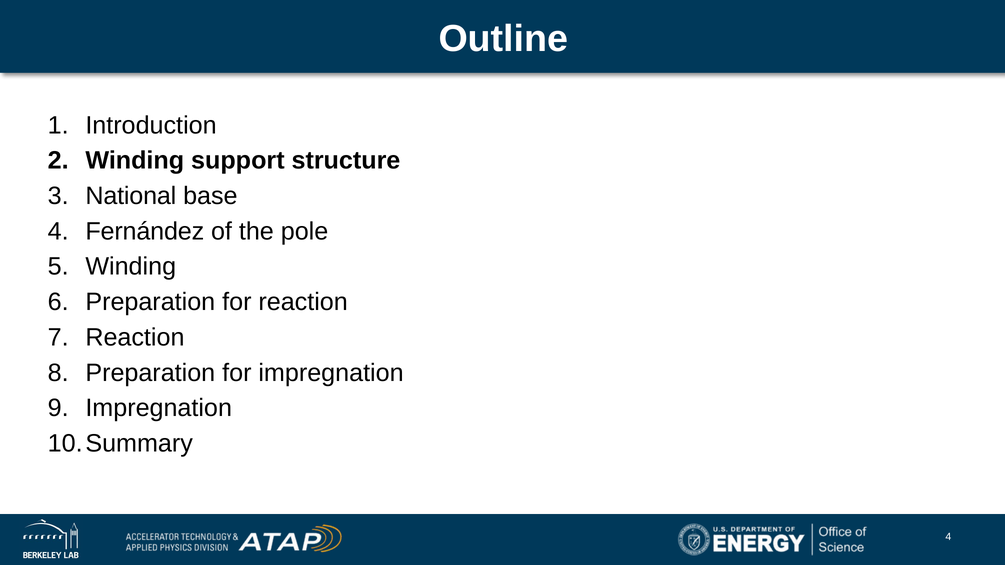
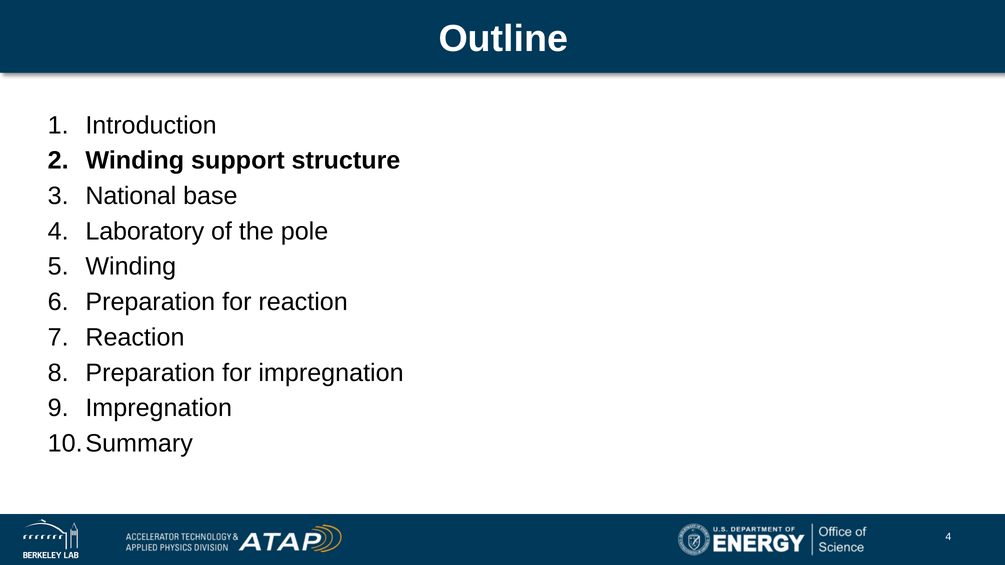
Fernández: Fernández -> Laboratory (145, 231)
